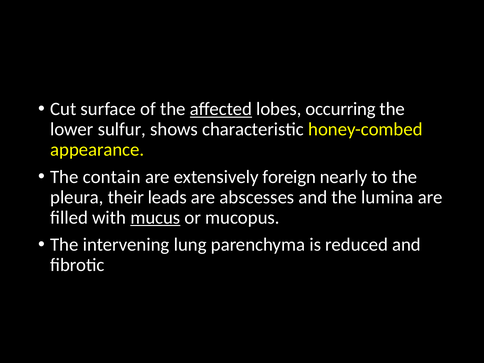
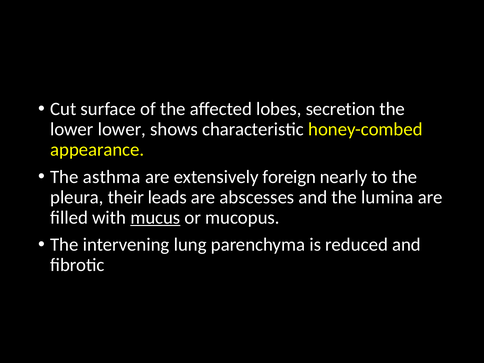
aﬀected underline: present -> none (221, 109)
occurring: occurring -> secretion (341, 109)
lower sulfur: sulfur -> lower (122, 129)
contain: contain -> asthma (112, 177)
